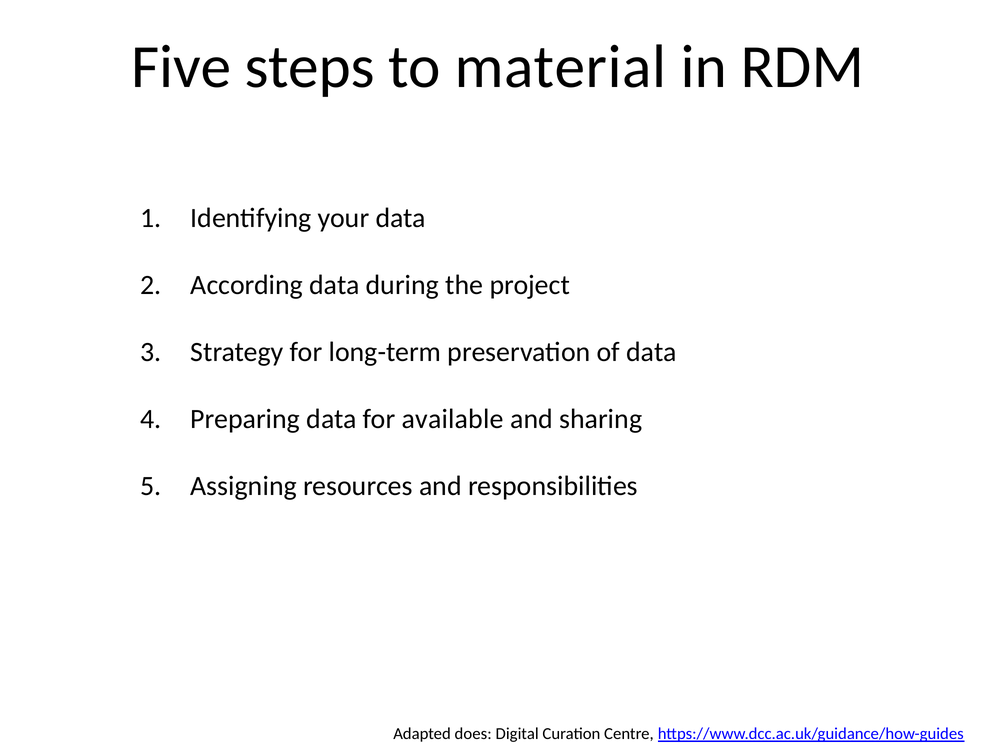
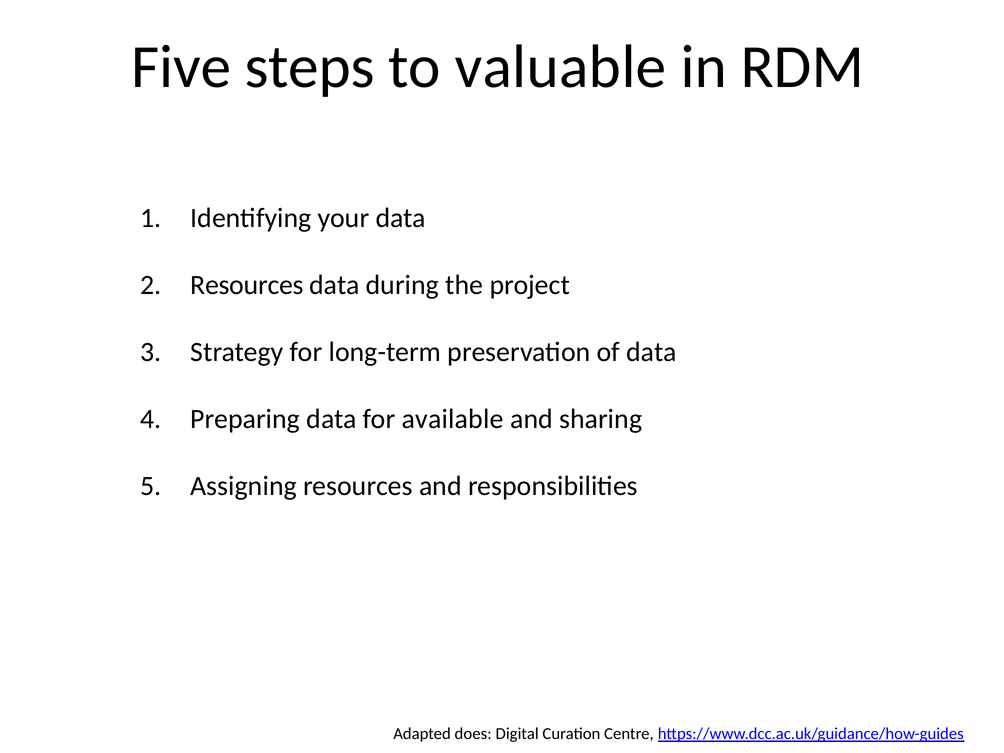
material: material -> valuable (560, 67)
According: According -> Resources (247, 285)
